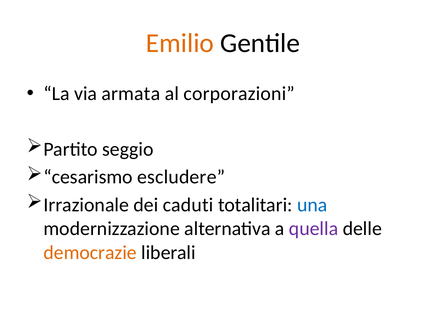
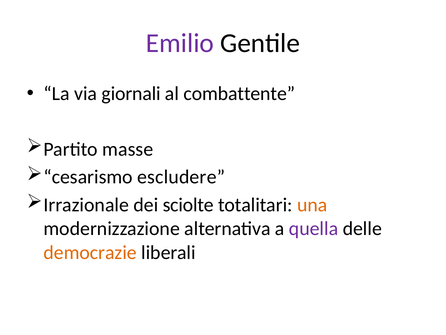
Emilio colour: orange -> purple (180, 43)
armata: armata -> giornali (131, 94)
corporazioni: corporazioni -> combattente (239, 94)
seggio: seggio -> masse (128, 149)
caduti: caduti -> sciolte (188, 205)
una colour: blue -> orange (312, 205)
